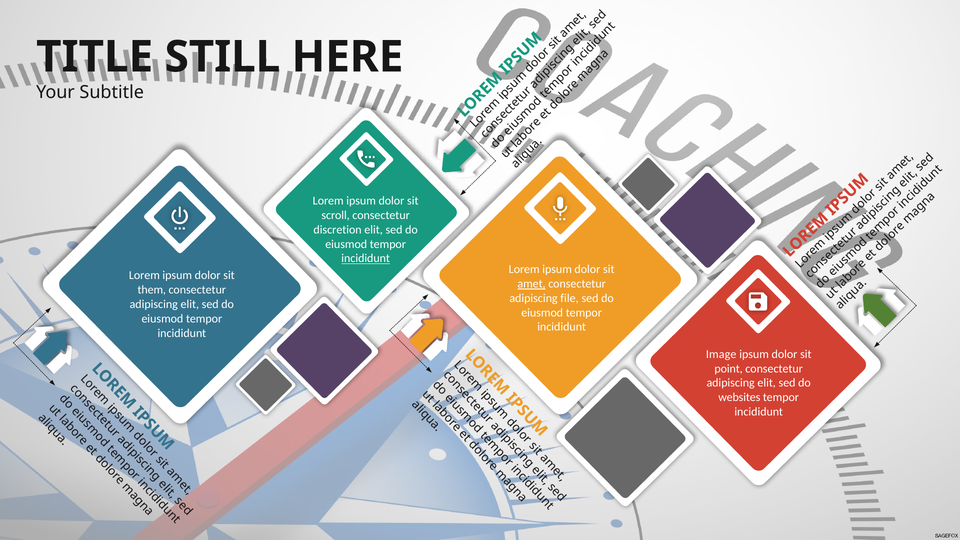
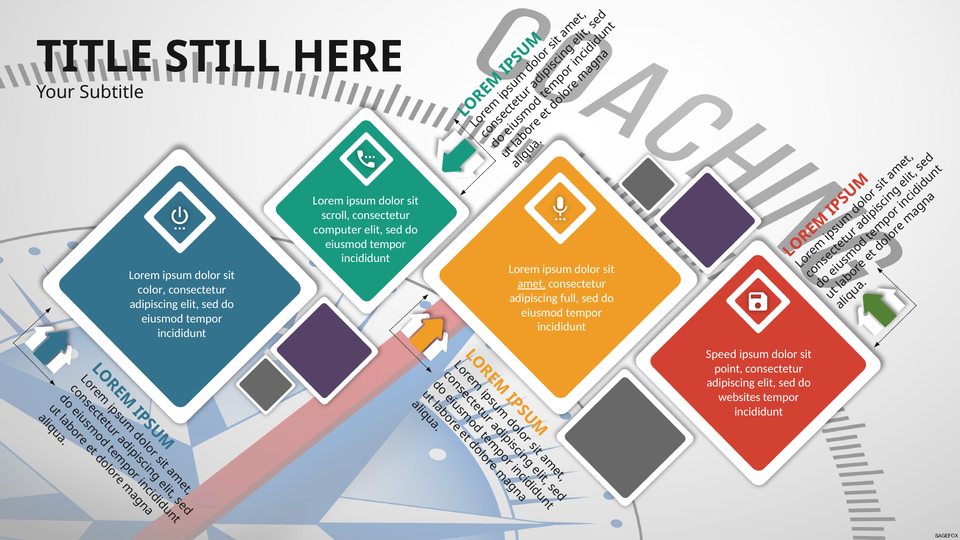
discretion: discretion -> computer (338, 230)
incididunt underline: present -> none (366, 258)
them: them -> color (152, 290)
file: file -> full (570, 298)
Image: Image -> Speed (721, 354)
